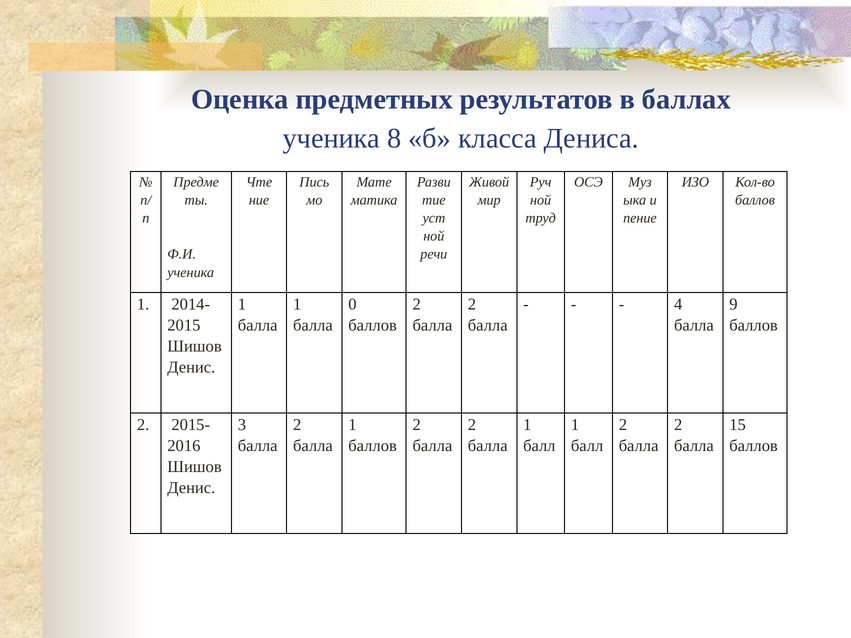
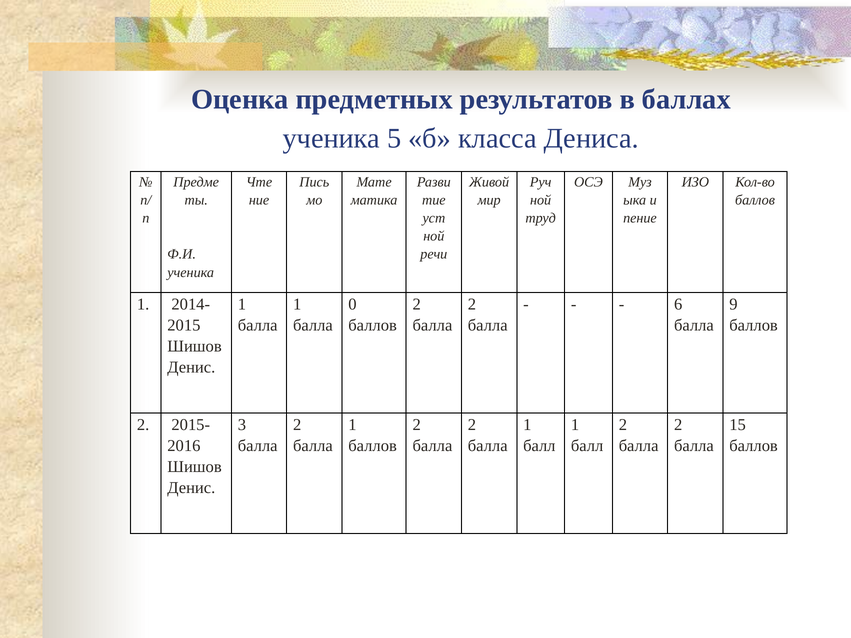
8: 8 -> 5 (394, 138)
4: 4 -> 6 (678, 304)
